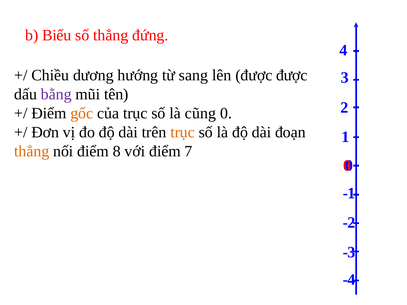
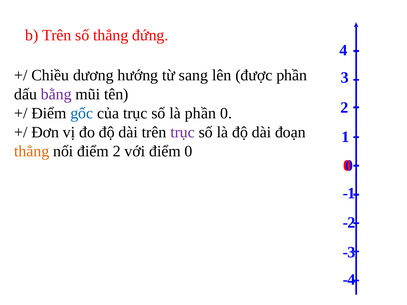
b Biểu: Biểu -> Trên (57, 35)
được được: được -> phần (292, 75)
gốc colour: orange -> blue (82, 113)
là cũng: cũng -> phần (200, 113)
trục colour: orange -> purple (183, 132)
điểm 8: 8 -> 2 (117, 151)
điểm 7: 7 -> 0 (189, 151)
